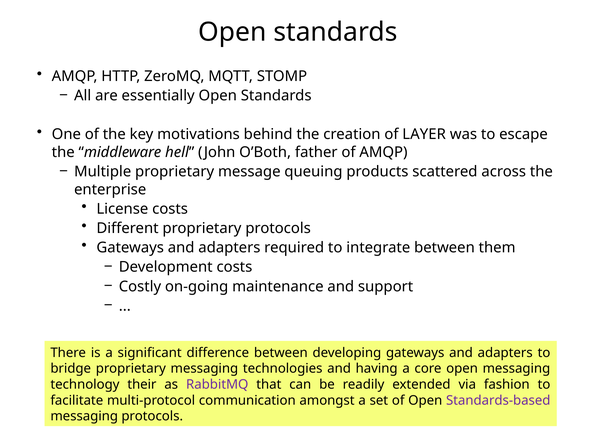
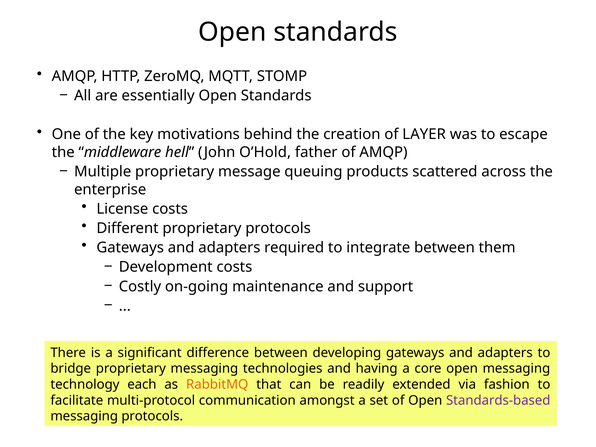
O’Both: O’Both -> O’Hold (265, 152)
their: their -> each (142, 384)
RabbitMQ colour: purple -> orange (217, 384)
